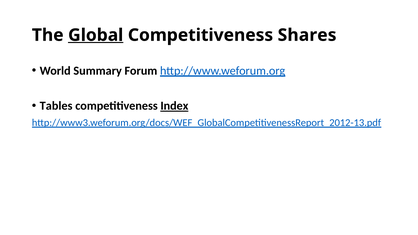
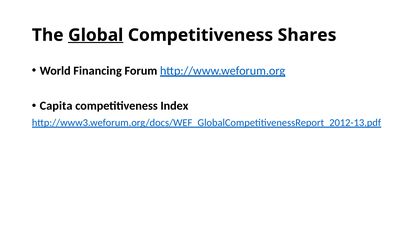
Summary: Summary -> Financing (98, 71)
Tables: Tables -> Capita (56, 106)
Index underline: present -> none (174, 106)
